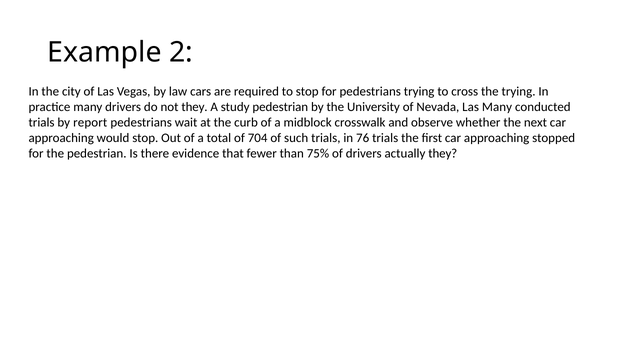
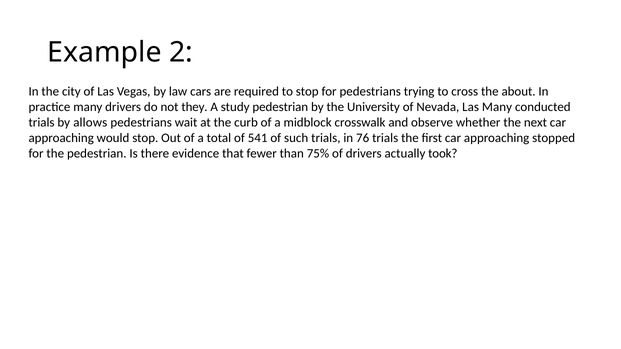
the trying: trying -> about (519, 91)
report: report -> allows (90, 122)
704: 704 -> 541 (258, 138)
actually they: they -> took (443, 153)
